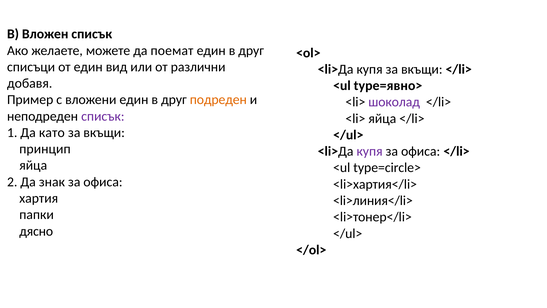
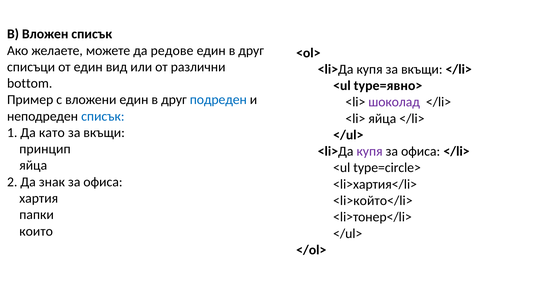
поемат: поемат -> редове (172, 50)
добавя: добавя -> bottom (30, 83)
подреден colour: orange -> blue (218, 100)
списък colour: purple -> blue (103, 116)
<li>линия</li>: <li>линия</li> -> <li>който</li> (373, 200)
дясно: дясно -> които (36, 231)
